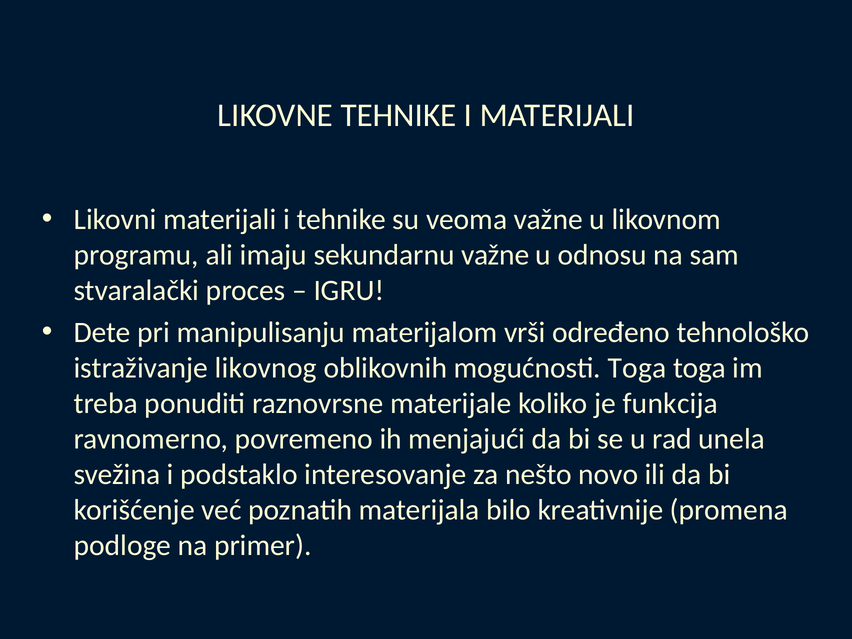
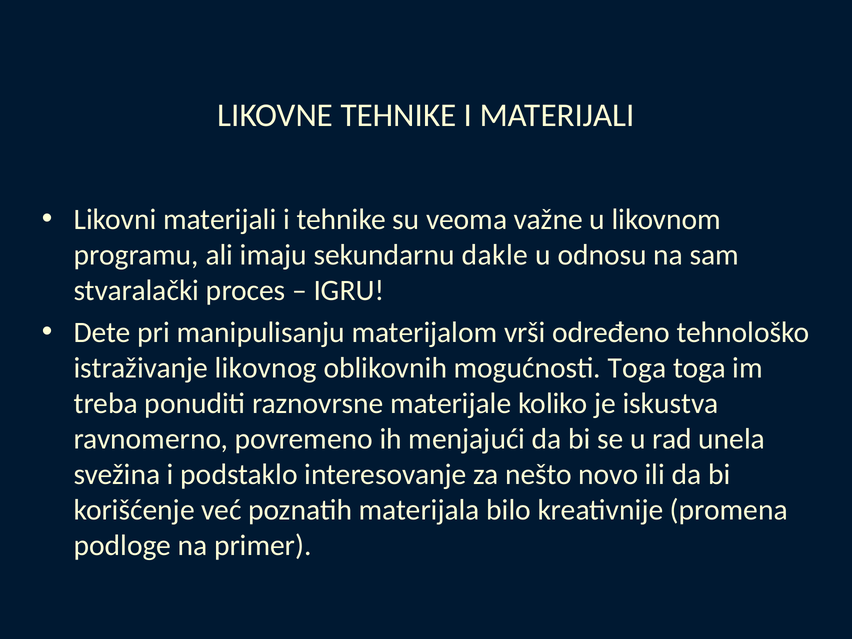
sekundarnu važne: važne -> dakle (495, 255)
funkcija: funkcija -> iskustva (671, 403)
